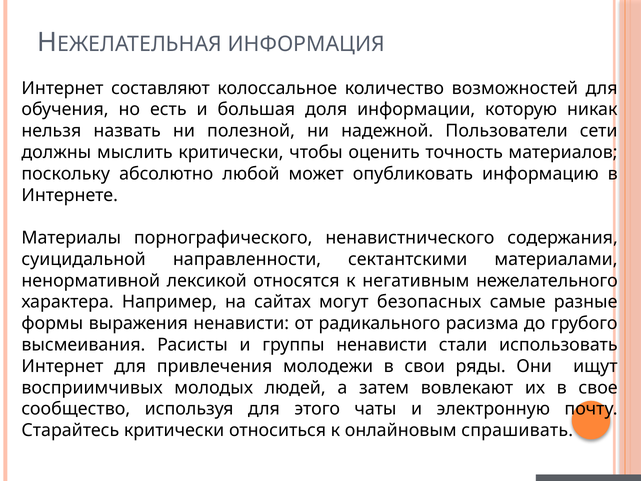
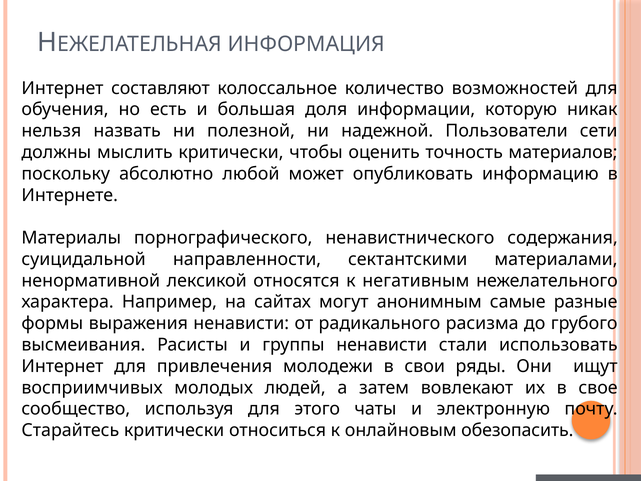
безопасных: безопасных -> анонимным (429, 302)
спрашивать: спрашивать -> обезопасить (517, 430)
